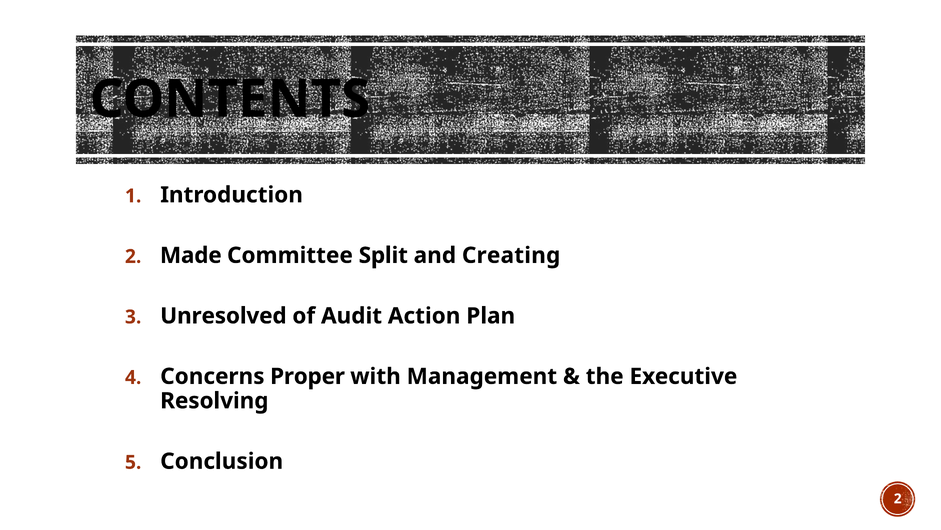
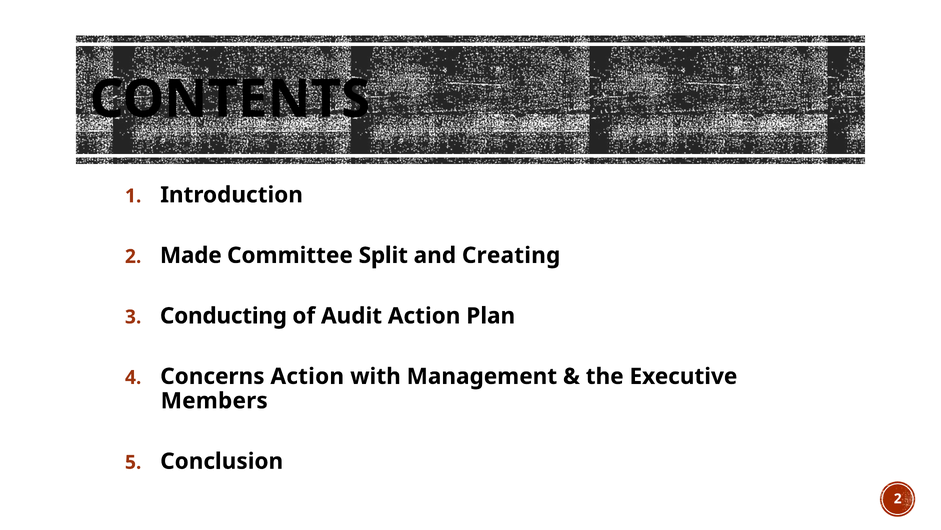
Unresolved: Unresolved -> Conducting (223, 316)
Concerns Proper: Proper -> Action (307, 376)
Resolving: Resolving -> Members (214, 400)
